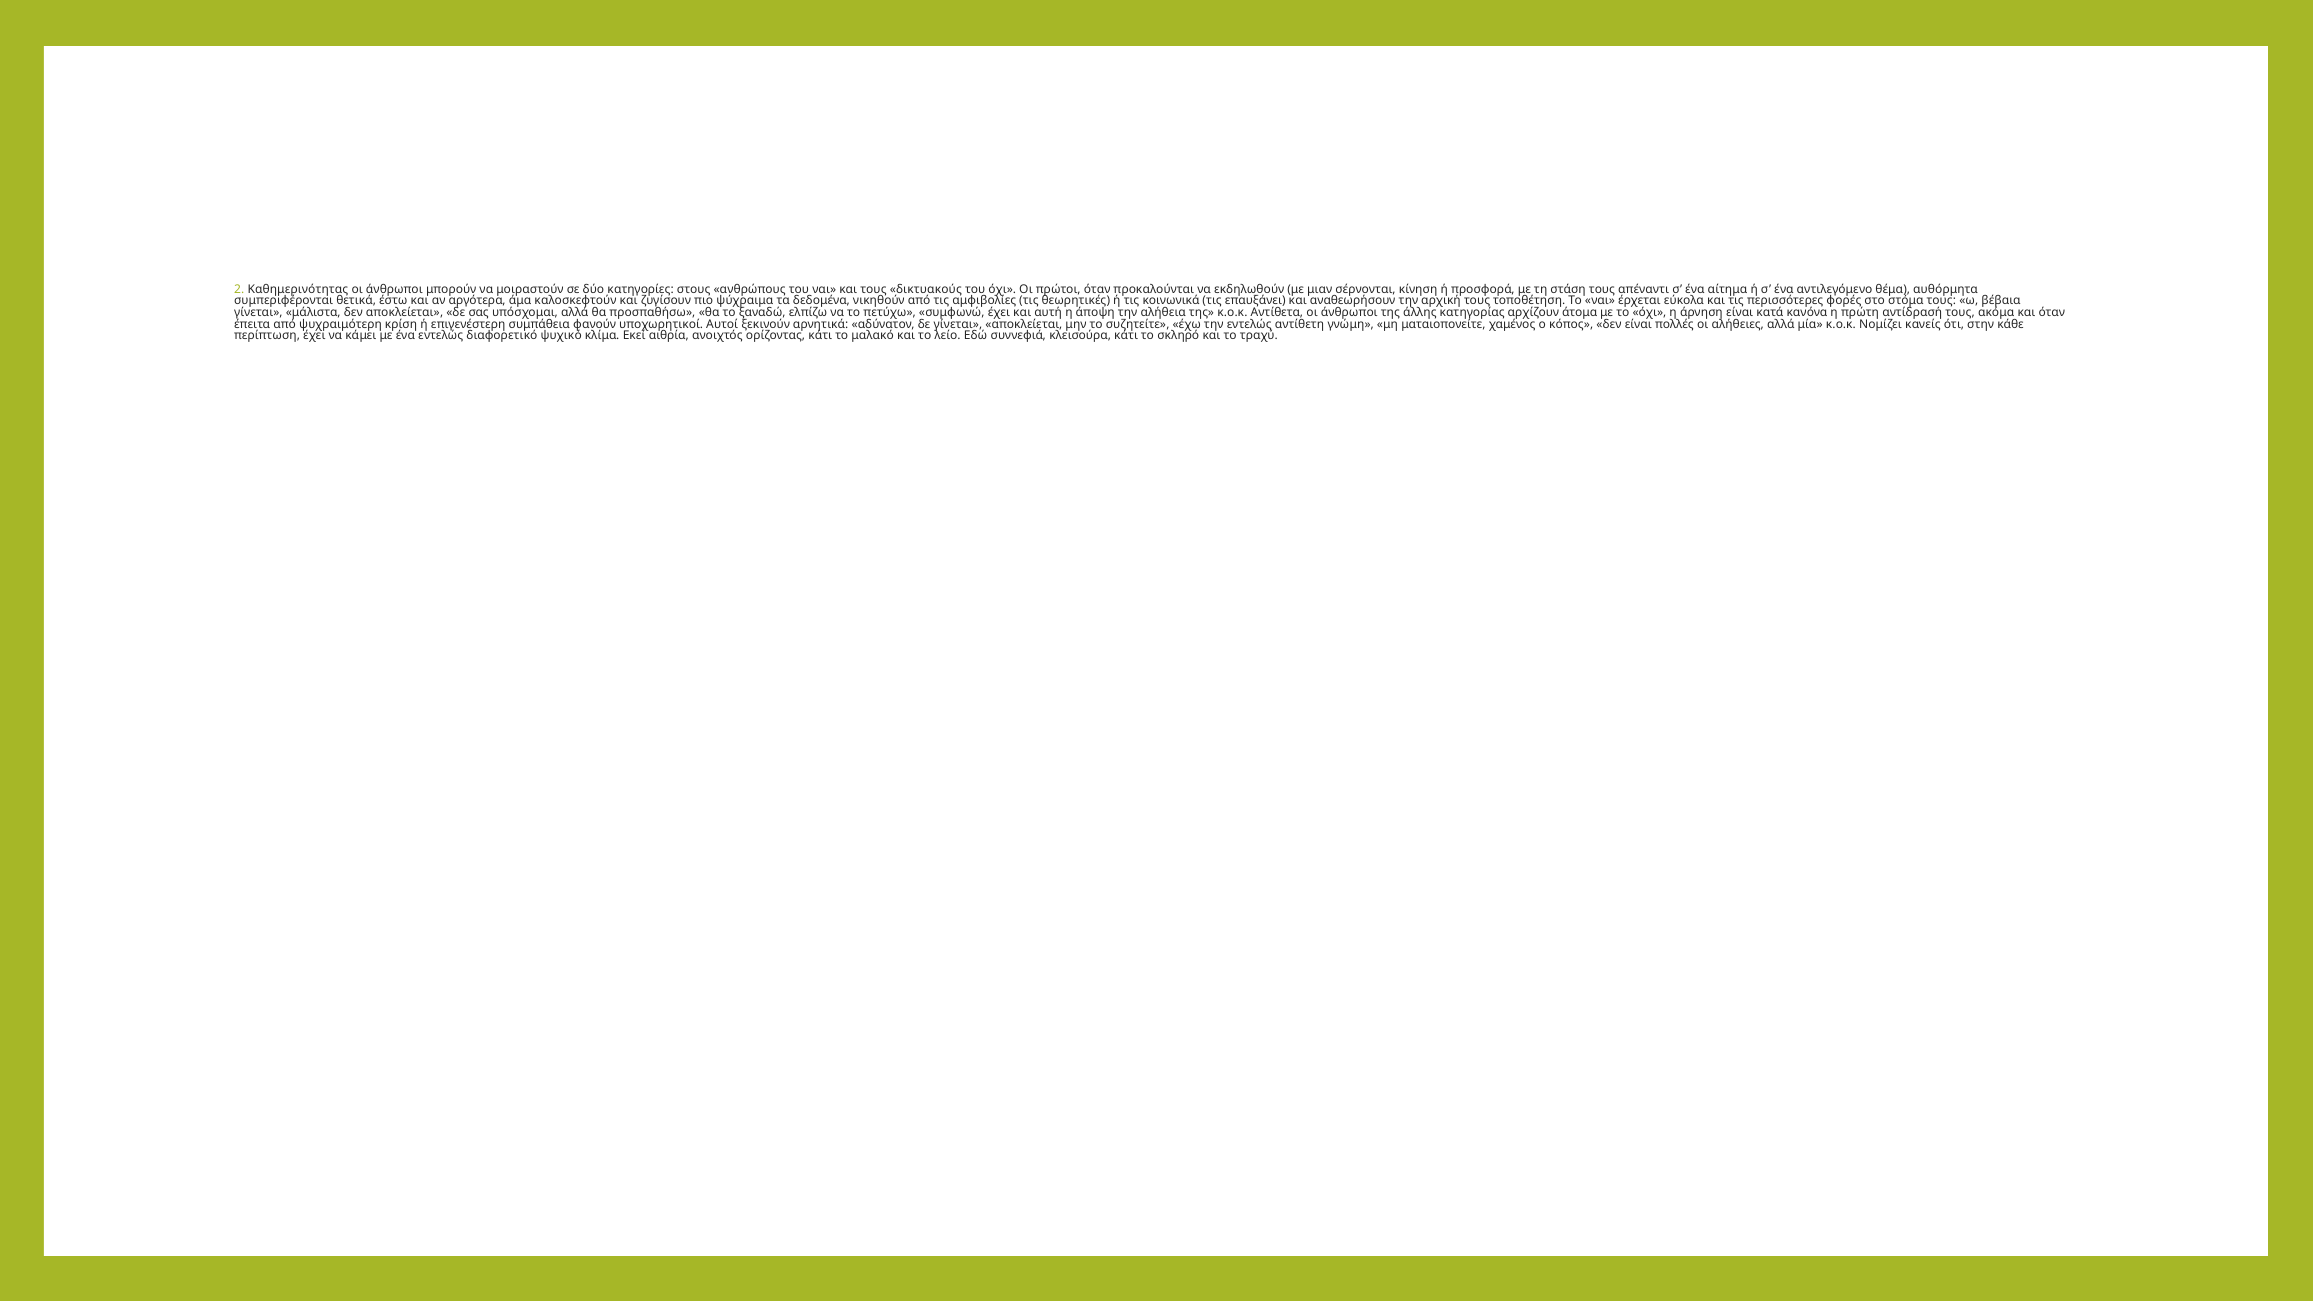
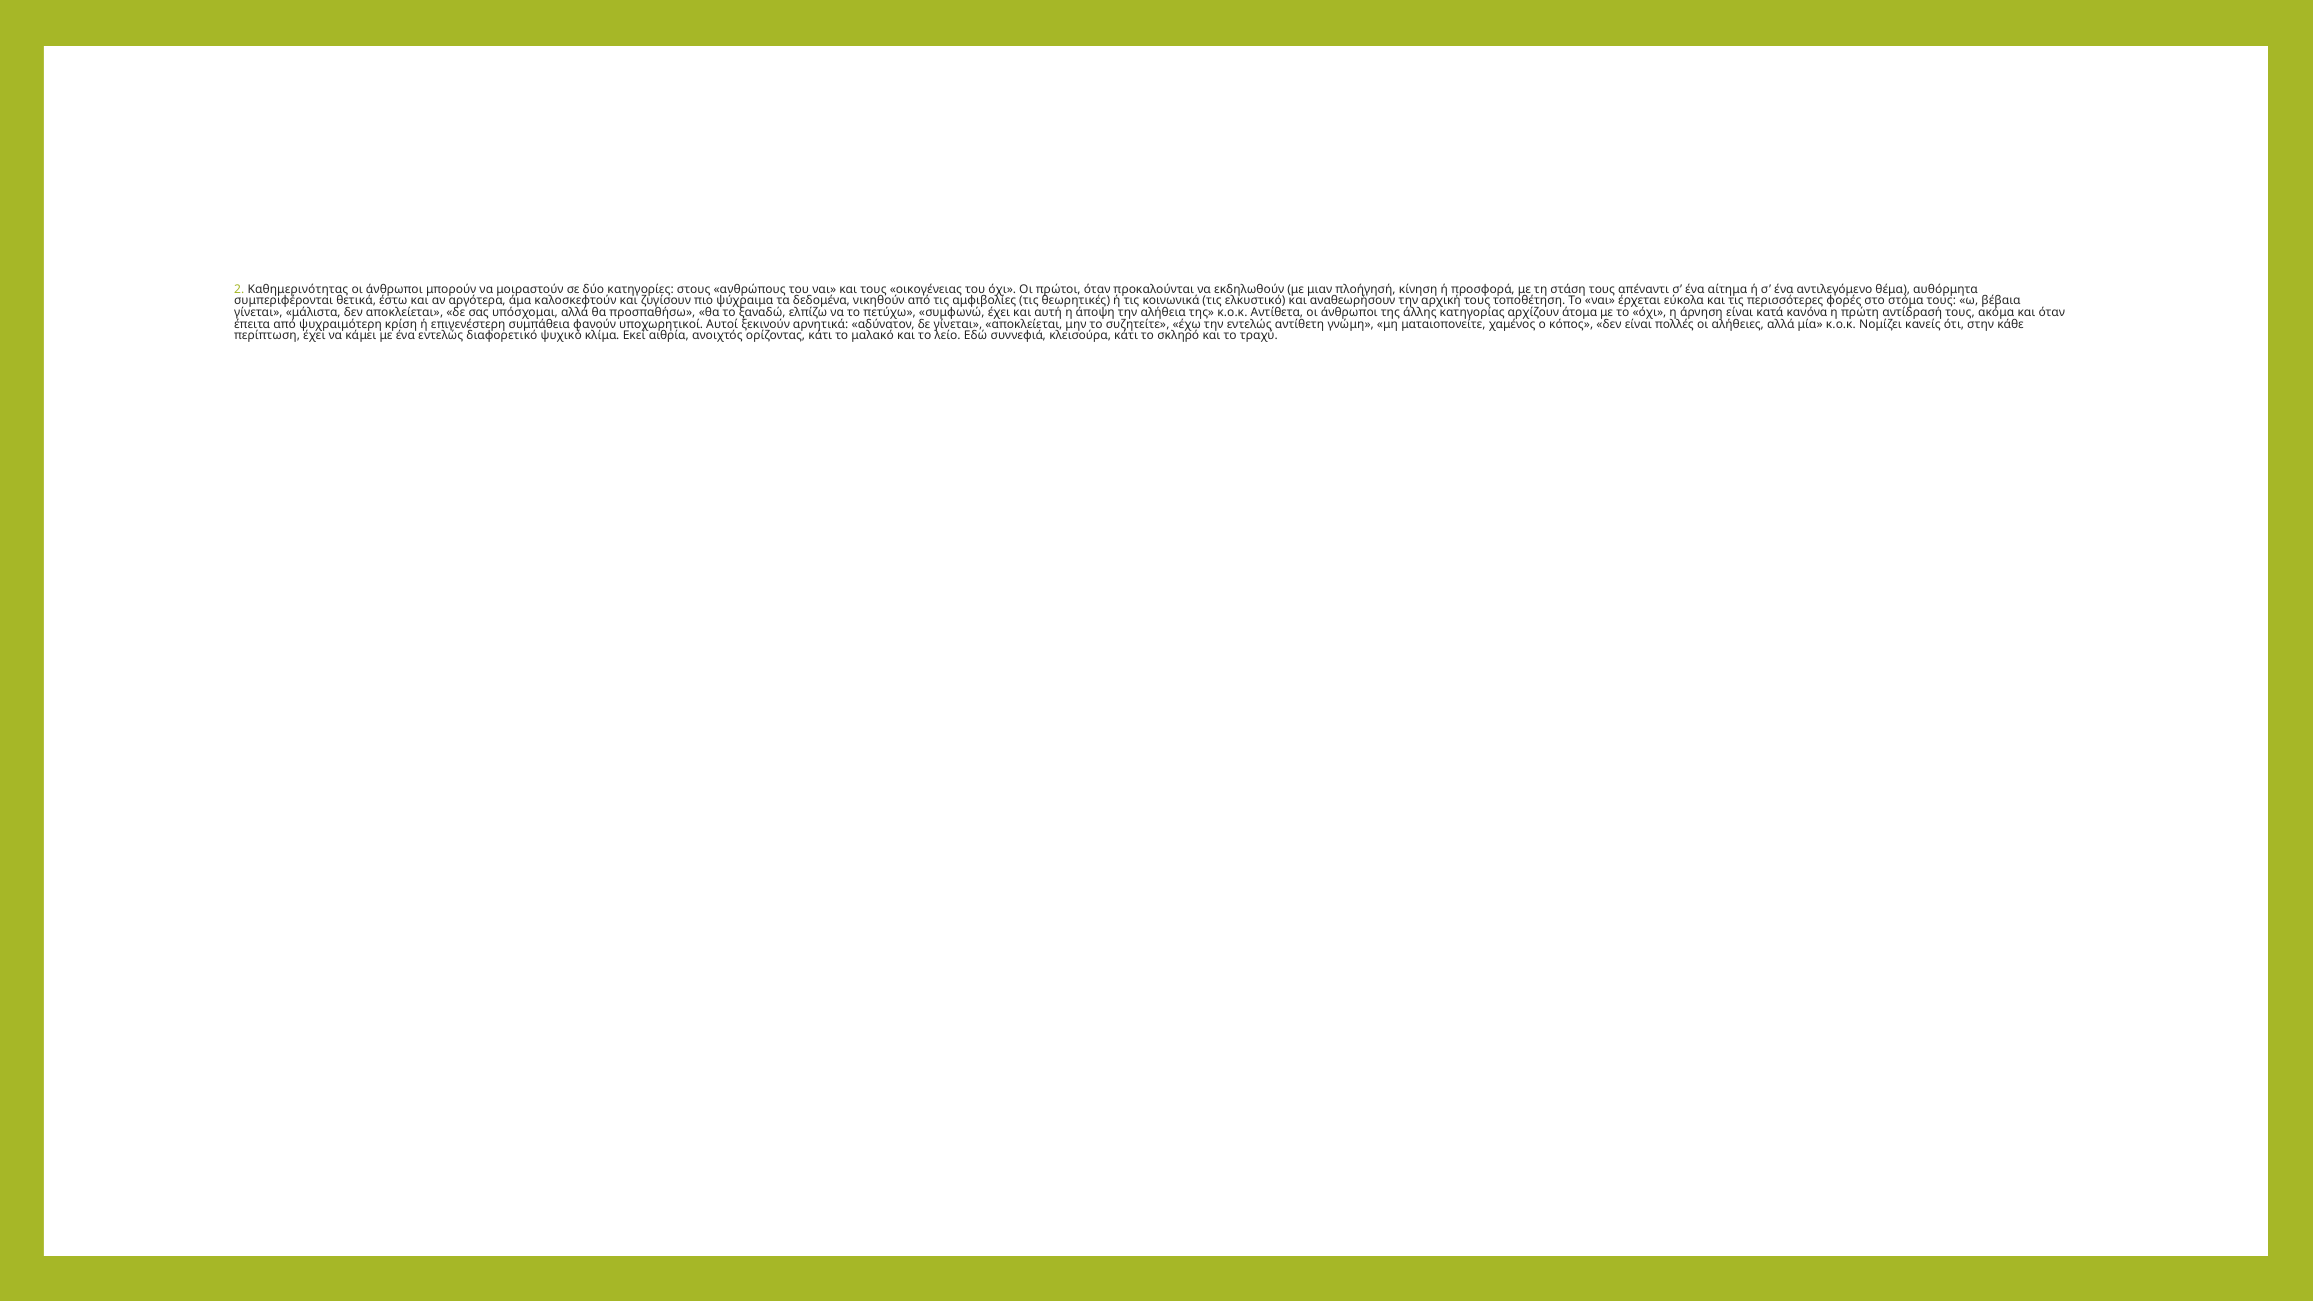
δικτυακούς: δικτυακούς -> οικογένειας (926, 289)
σέρνονται: σέρνονται -> πλοήγησή (1366, 289)
επαυξάνει: επαυξάνει -> ελκυστικό (1255, 301)
